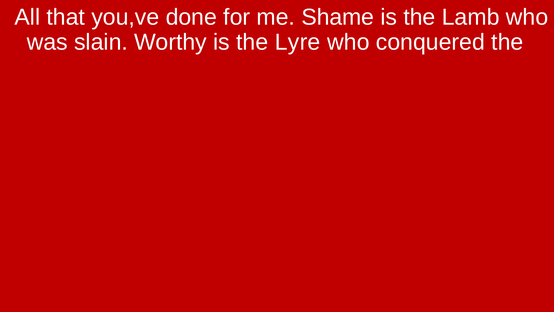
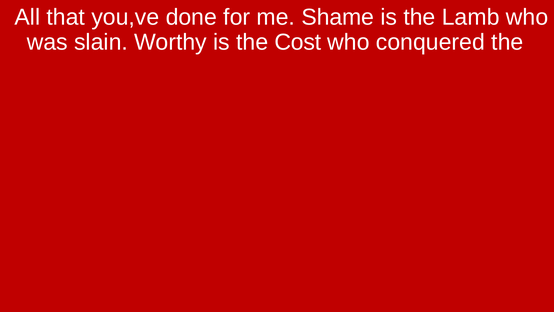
Lyre: Lyre -> Cost (298, 42)
